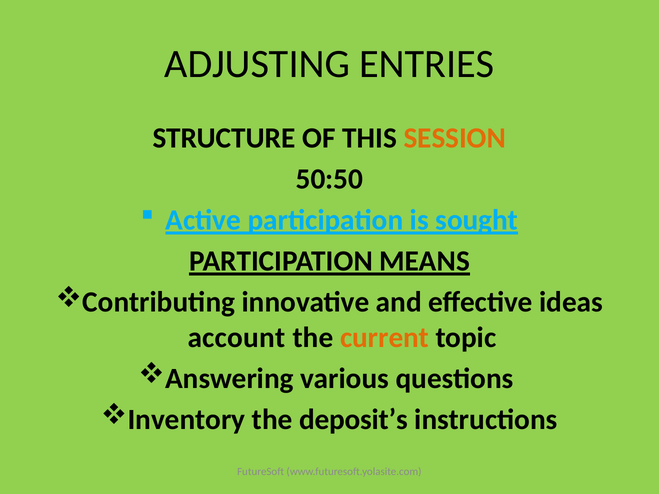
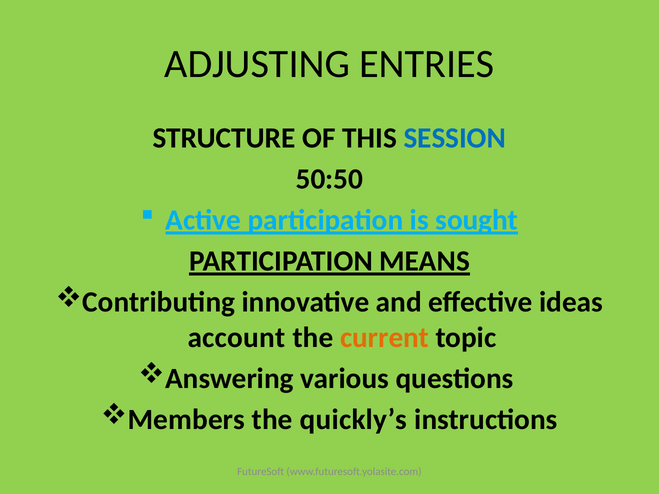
SESSION colour: orange -> blue (455, 138)
Inventory: Inventory -> Members (186, 420)
deposit’s: deposit’s -> quickly’s (353, 420)
